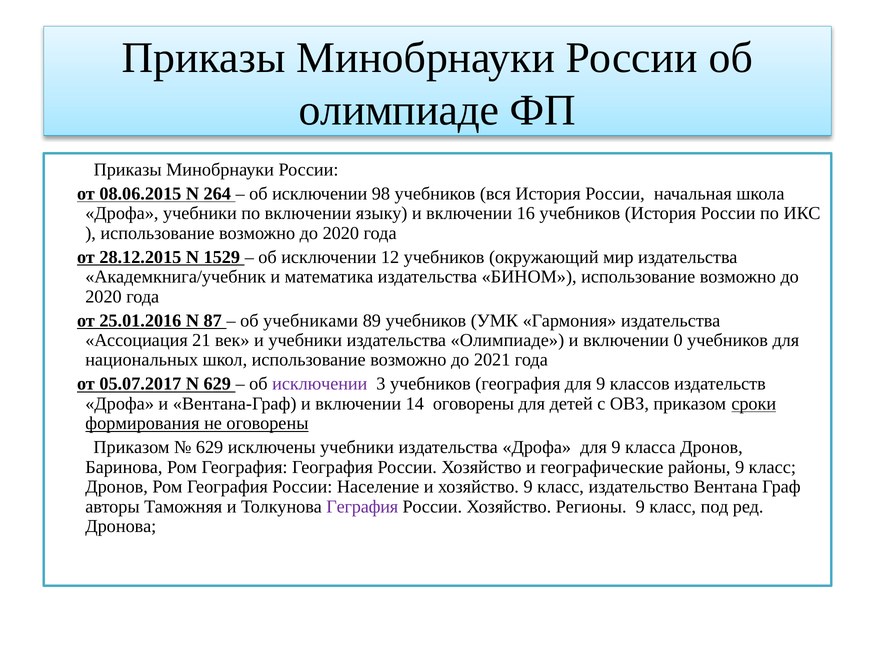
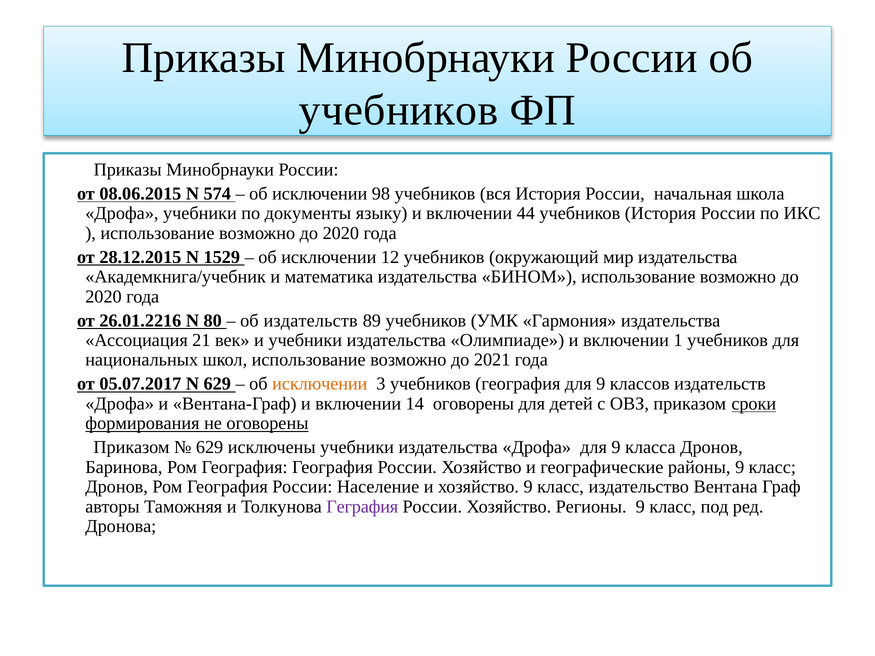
олимпиаде: олимпиаде -> учебников (399, 110)
264: 264 -> 574 (217, 194)
по включении: включении -> документы (308, 213)
16: 16 -> 44 (526, 213)
25.01.2016: 25.01.2016 -> 26.01.2216 (140, 321)
87: 87 -> 80 (213, 321)
об учебниками: учебниками -> издательств (311, 321)
0: 0 -> 1 (678, 340)
исключении colour: purple -> orange (320, 384)
